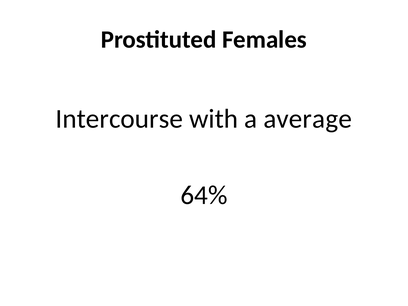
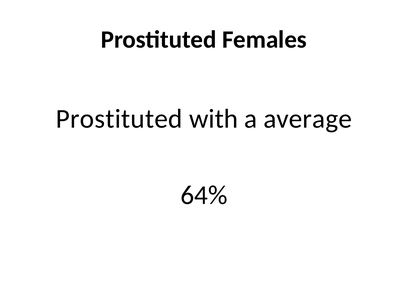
Intercourse: Intercourse -> Prostituted (119, 119)
